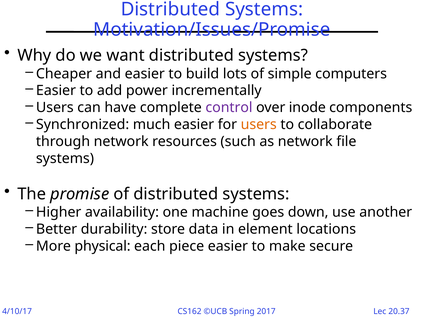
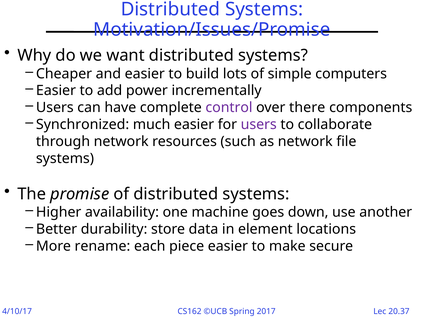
inode: inode -> there (307, 108)
users colour: orange -> purple (259, 125)
physical: physical -> rename (102, 246)
